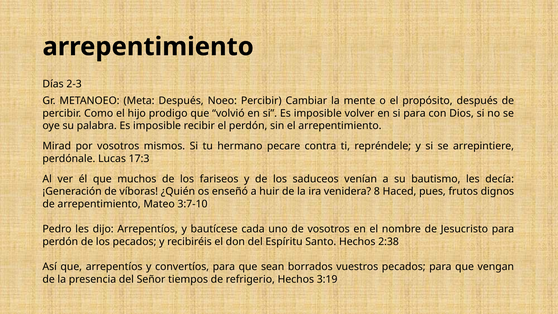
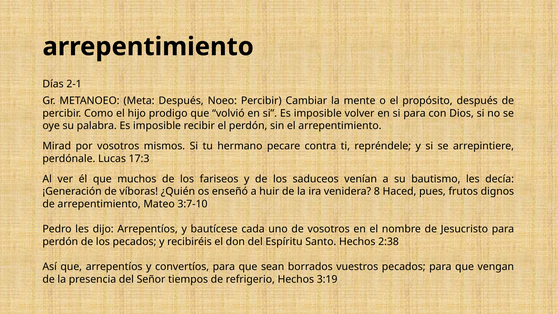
2-3: 2-3 -> 2-1 (74, 84)
